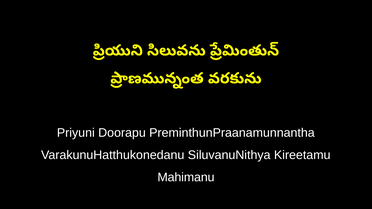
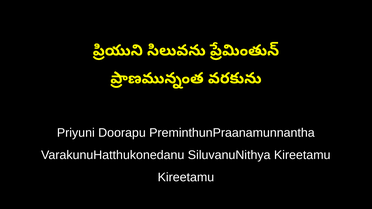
Mahimanu: Mahimanu -> Kireetamu (186, 178)
